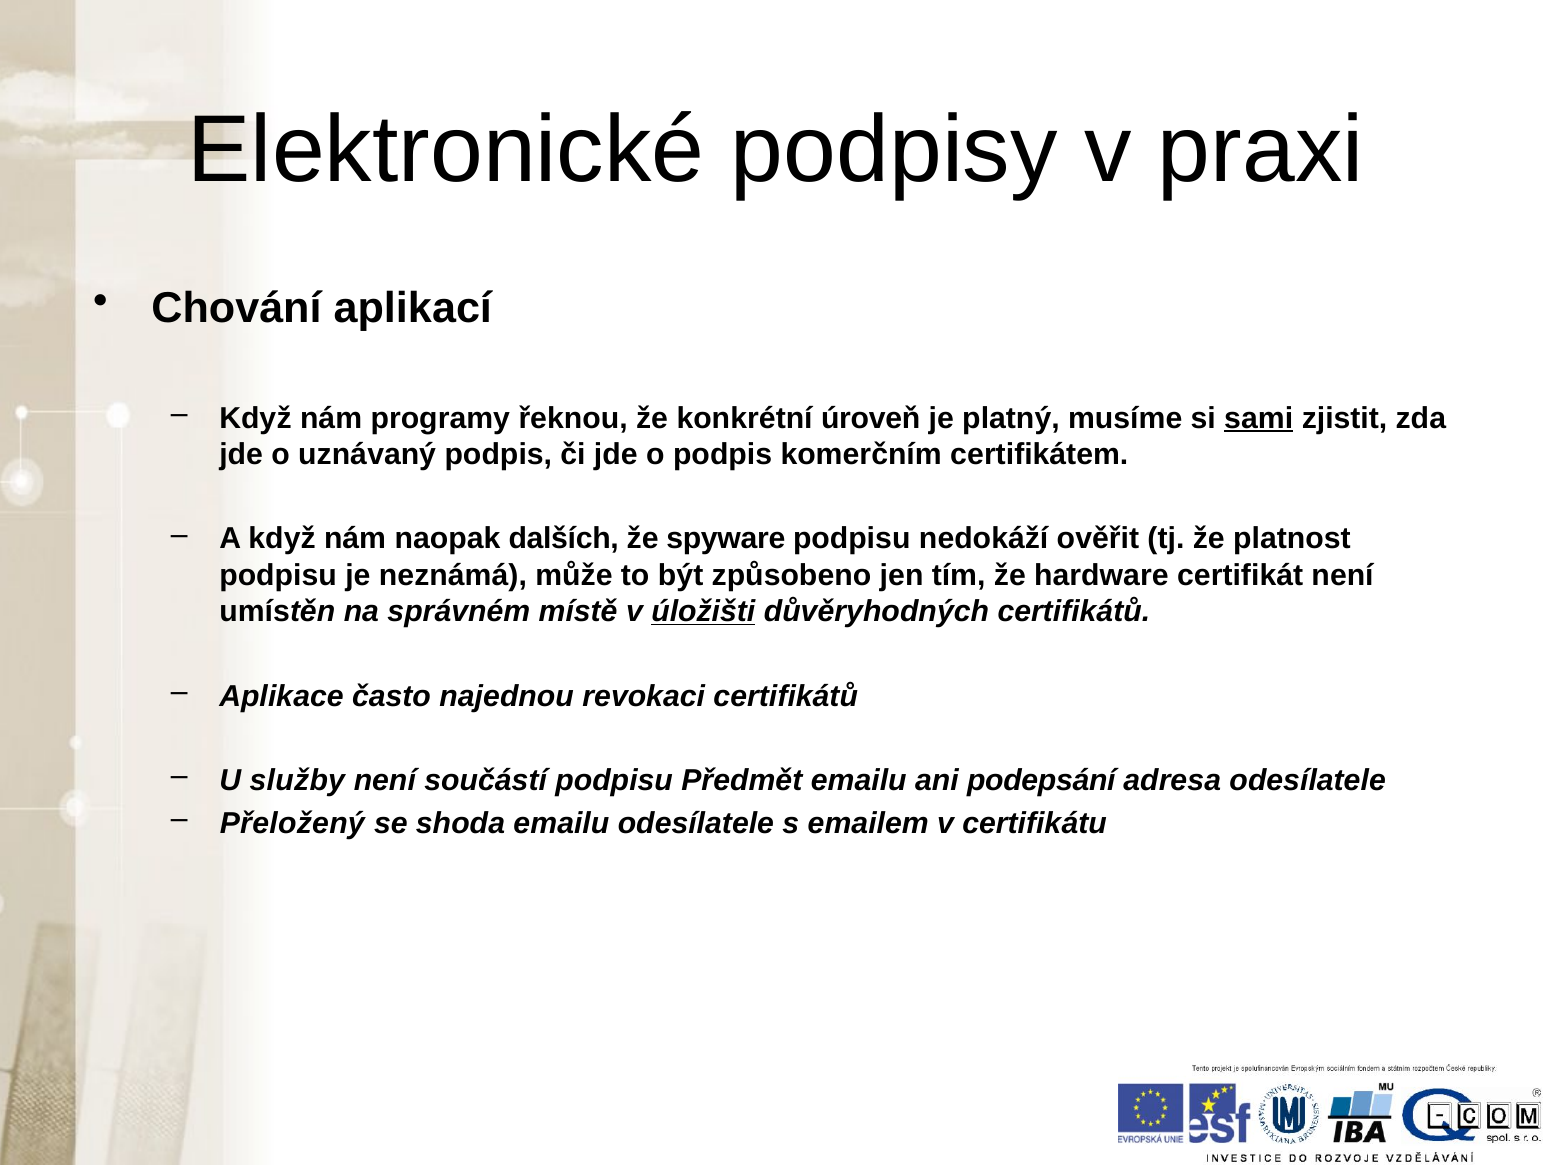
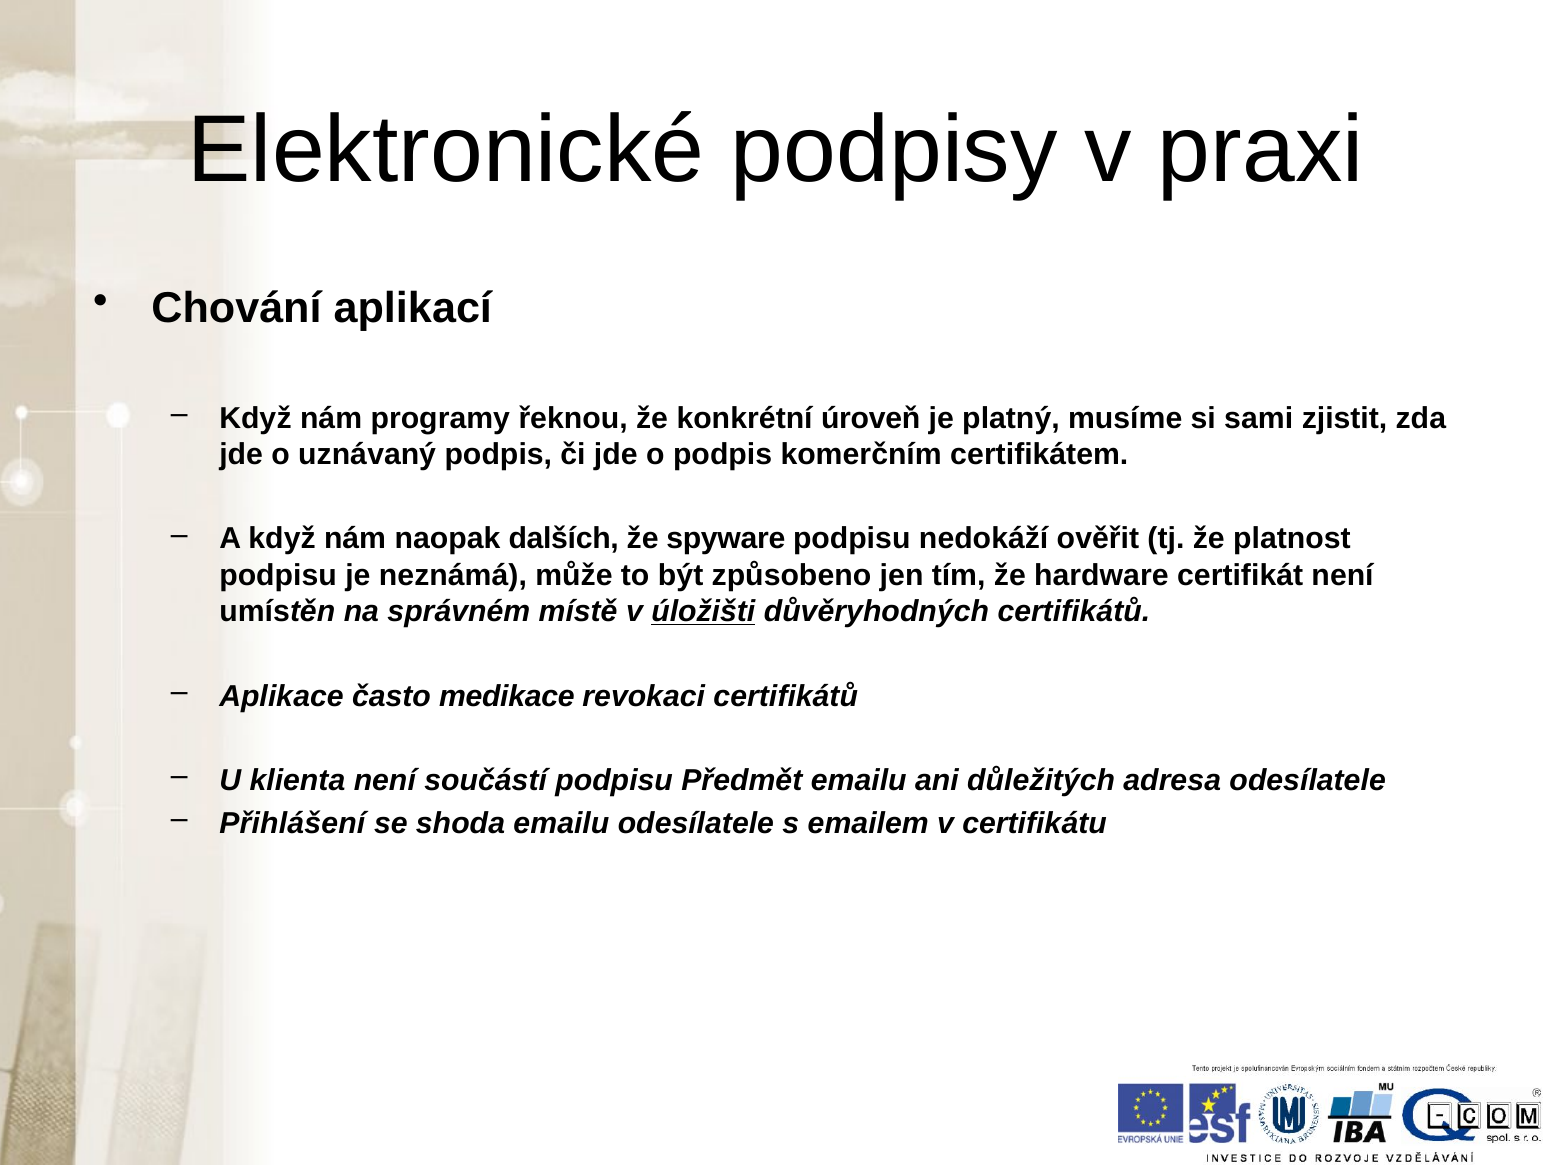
sami underline: present -> none (1259, 418)
najednou: najednou -> medikace (507, 696)
služby: služby -> klienta (297, 781)
podepsání: podepsání -> důležitých (1041, 781)
Přeložený: Přeložený -> Přihlášení (292, 823)
